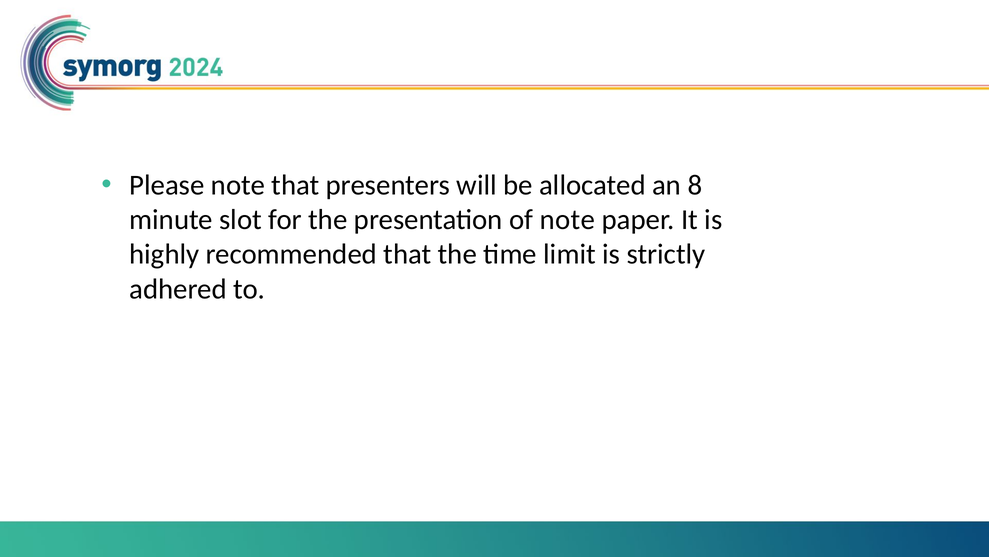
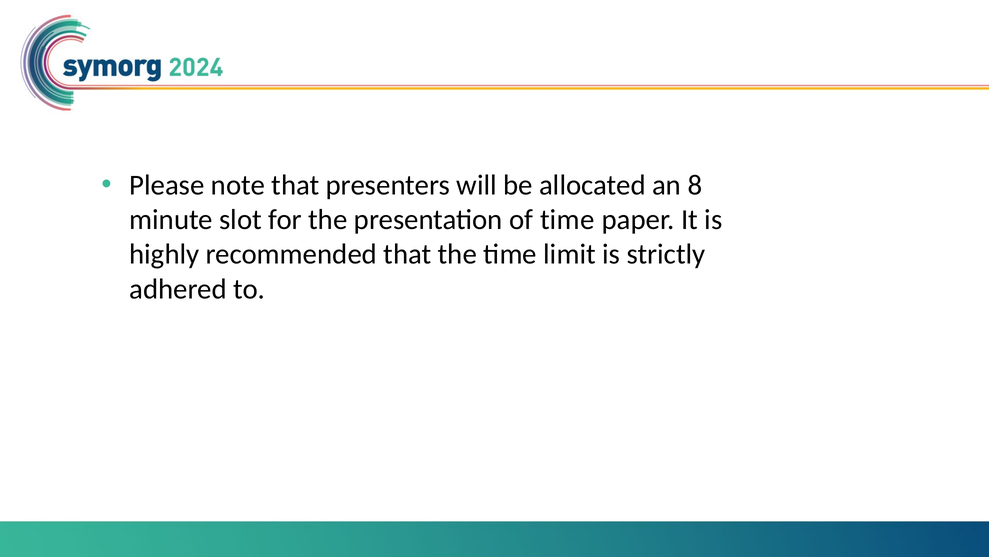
of note: note -> time (567, 219)
